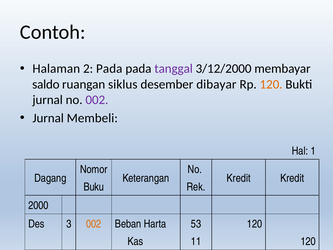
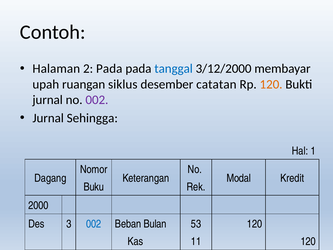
tanggal colour: purple -> blue (174, 69)
saldo: saldo -> upah (46, 84)
dibayar: dibayar -> catatan (216, 84)
Membeli: Membeli -> Sehingga (92, 118)
Kredit: Kredit -> Modal (239, 178)
002 colour: orange -> blue (94, 224)
Harta: Harta -> Bulan (155, 224)
